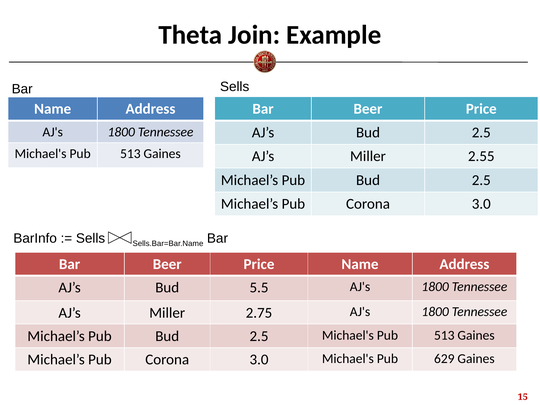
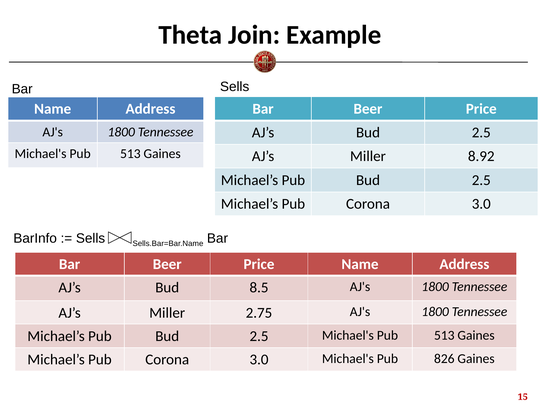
2.55: 2.55 -> 8.92 (481, 156)
5.5: 5.5 -> 8.5 (259, 288)
629: 629 -> 826 (444, 359)
